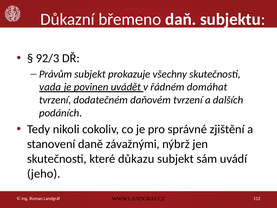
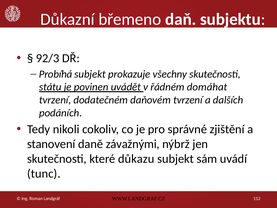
Právům: Právům -> Probíhá (56, 74)
vada: vada -> státu (50, 87)
jeho: jeho -> tunc (44, 174)
